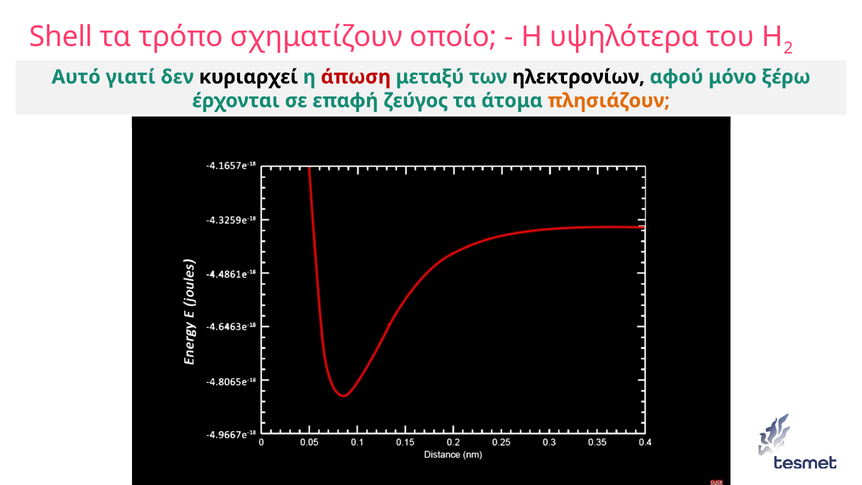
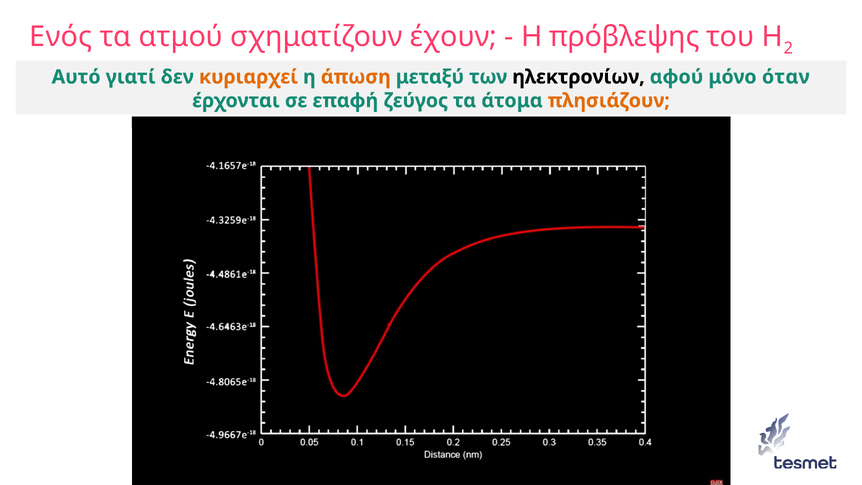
Shell: Shell -> Ενός (61, 37)
τρόπο: τρόπο -> ατμού (181, 37)
οποίο: οποίο -> έχουν (454, 37)
υψηλότερα: υψηλότερα -> πρόβλεψης (625, 37)
κυριαρχεί colour: black -> orange (249, 77)
άπωση colour: red -> orange (356, 77)
ξέρω: ξέρω -> όταν (786, 77)
